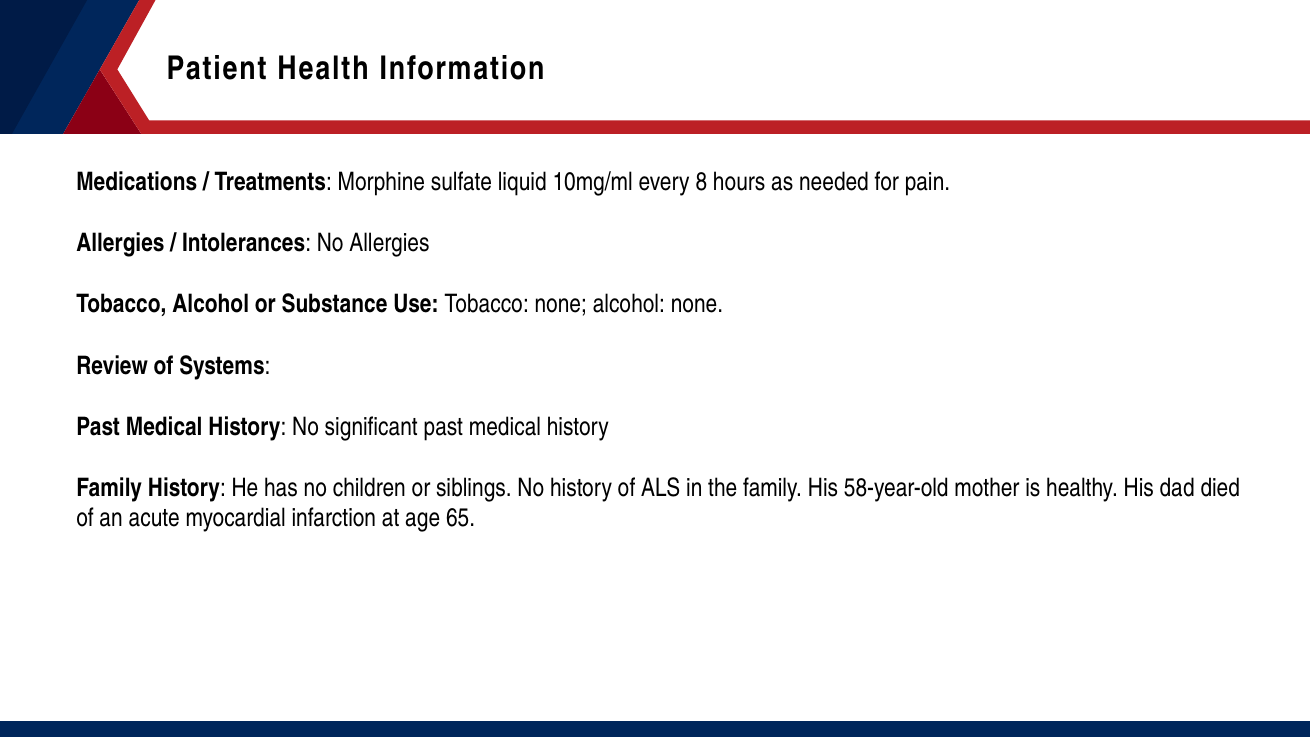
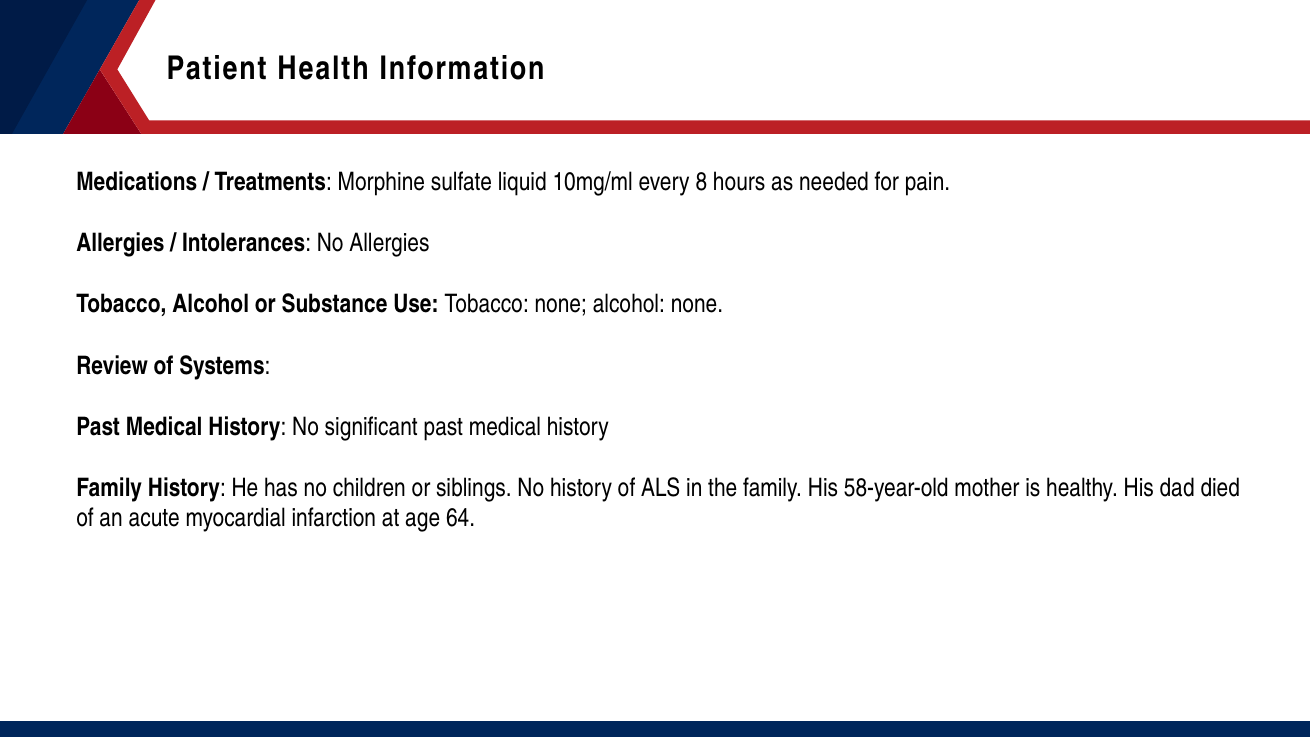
65: 65 -> 64 (461, 518)
